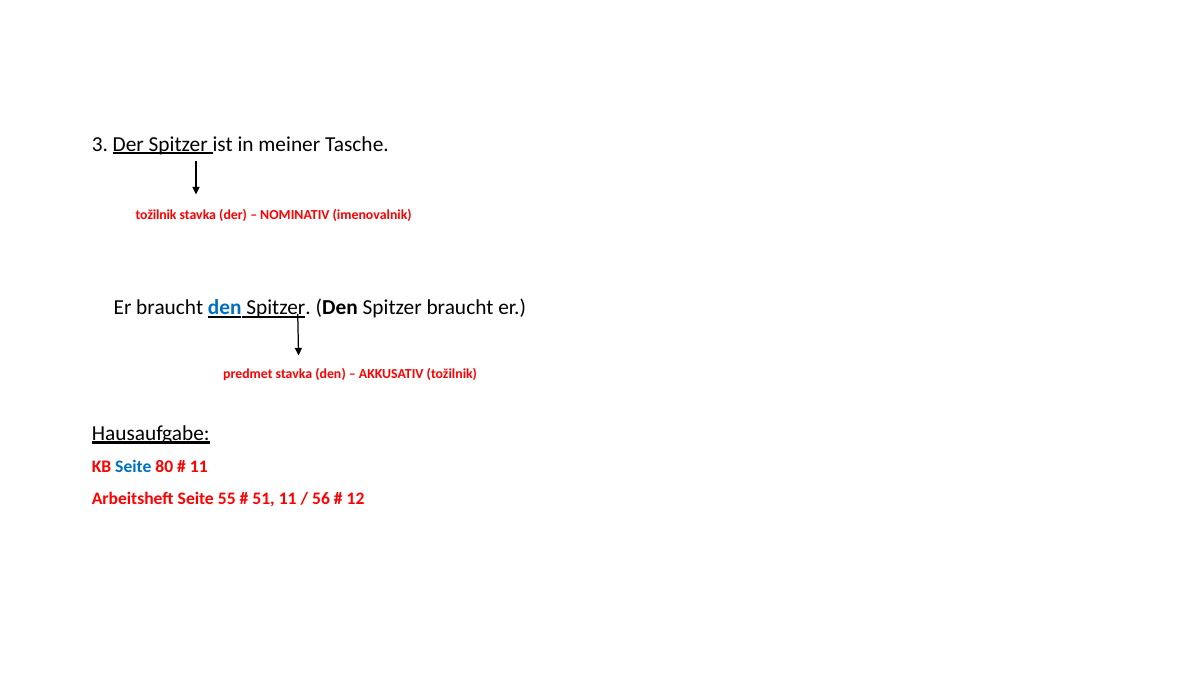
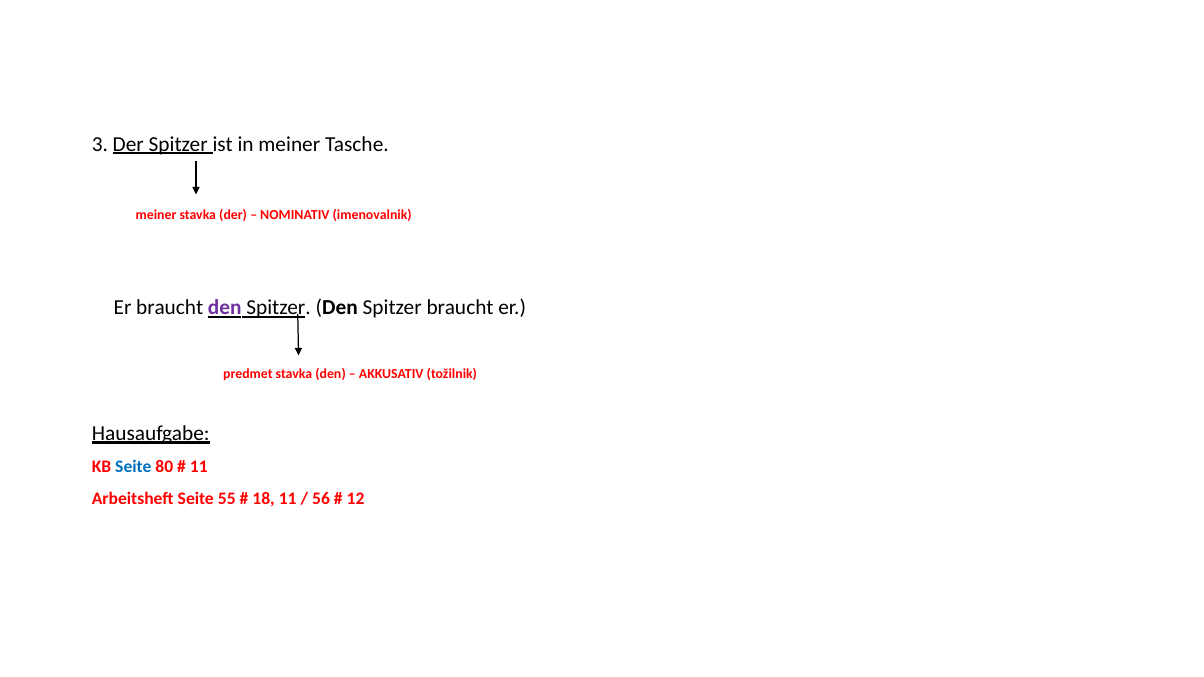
tožilnik: tožilnik -> meiner (156, 215)
den colour: blue -> purple (225, 308)
51: 51 -> 18 (264, 499)
